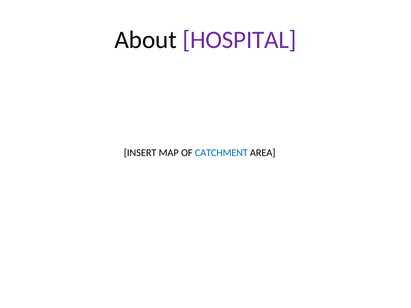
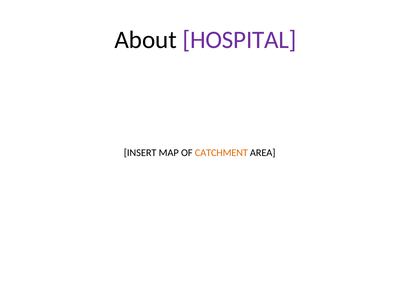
CATCHMENT colour: blue -> orange (221, 153)
